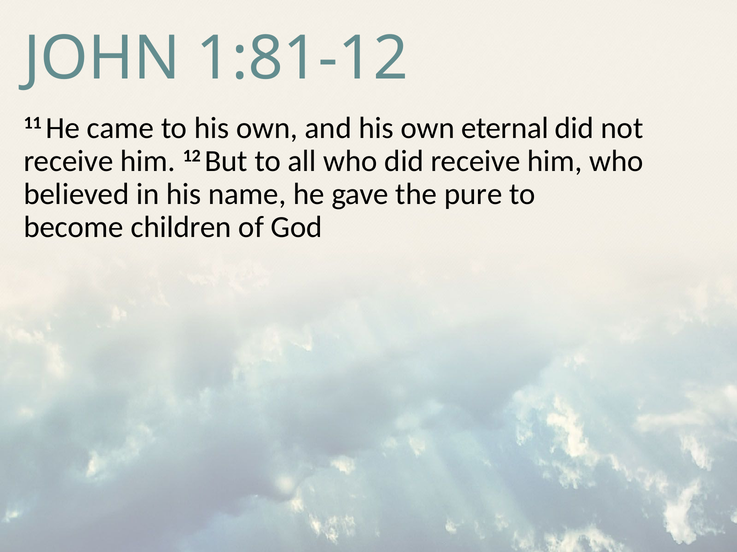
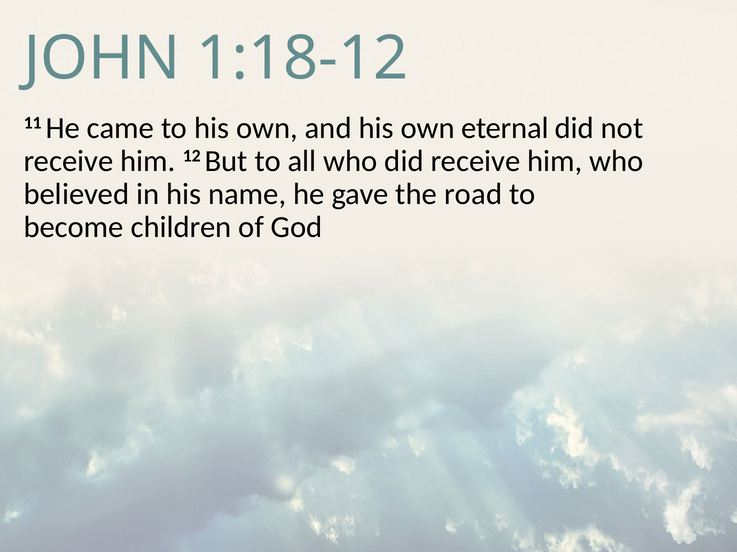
1:81-12: 1:81-12 -> 1:18-12 (302, 58)
pure: pure -> road (473, 194)
